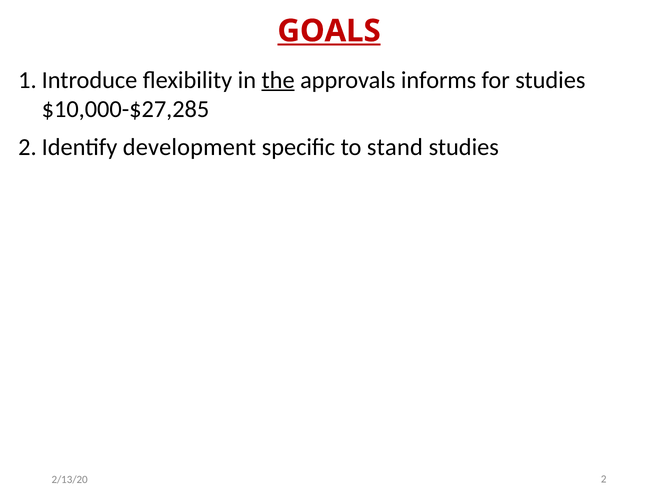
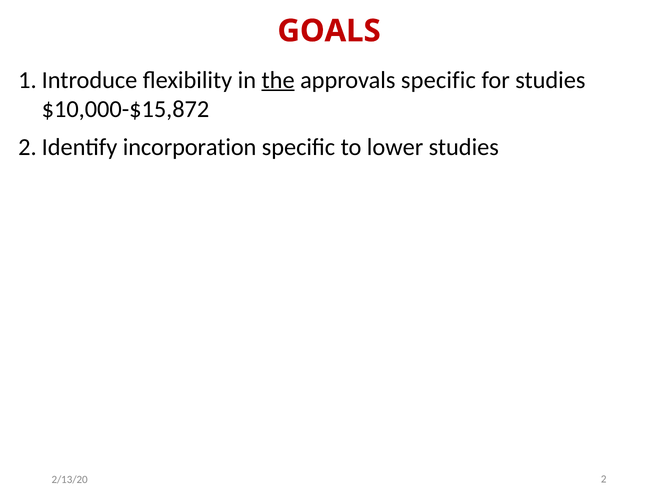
GOALS underline: present -> none (329, 31)
approvals informs: informs -> specific (438, 80)
$10,000-$27,285: $10,000-$27,285 -> $10,000-$15,872 (126, 109)
development: development -> incorporation (190, 147)
stand: stand -> lower (395, 147)
